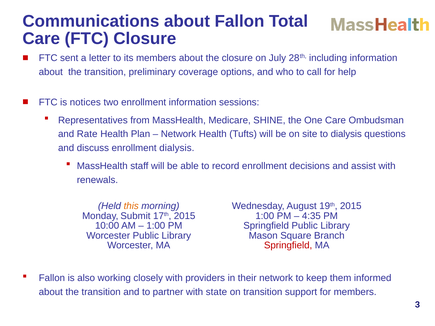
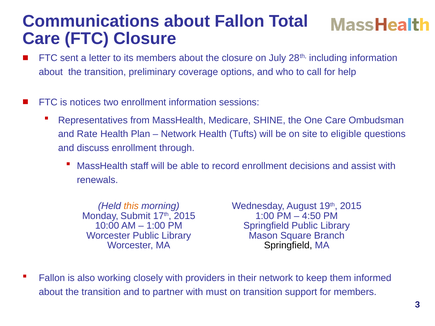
to dialysis: dialysis -> eligible (346, 134)
enrollment dialysis: dialysis -> through (177, 148)
4:35: 4:35 -> 4:50 (311, 216)
Springfield colour: red -> black (288, 246)
state: state -> must (216, 292)
